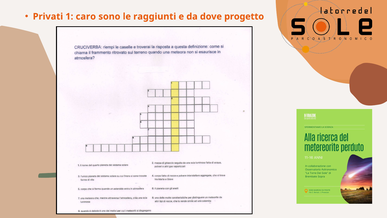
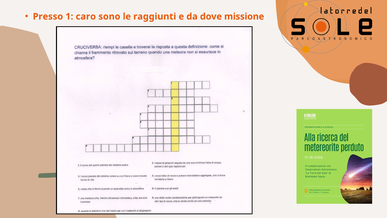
Privati: Privati -> Presso (48, 17)
progetto: progetto -> missione (244, 17)
